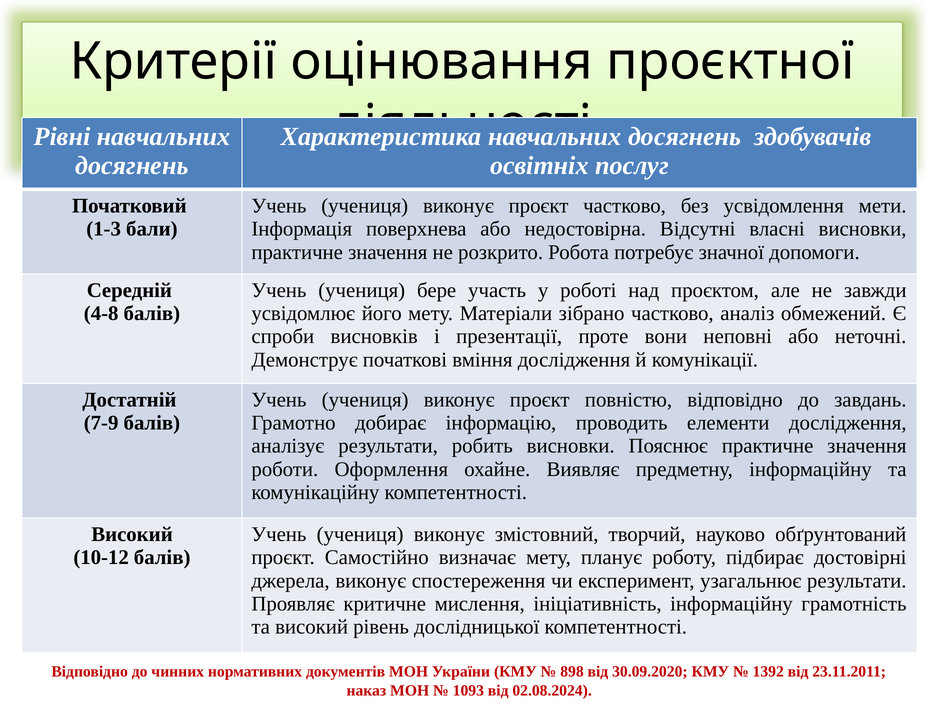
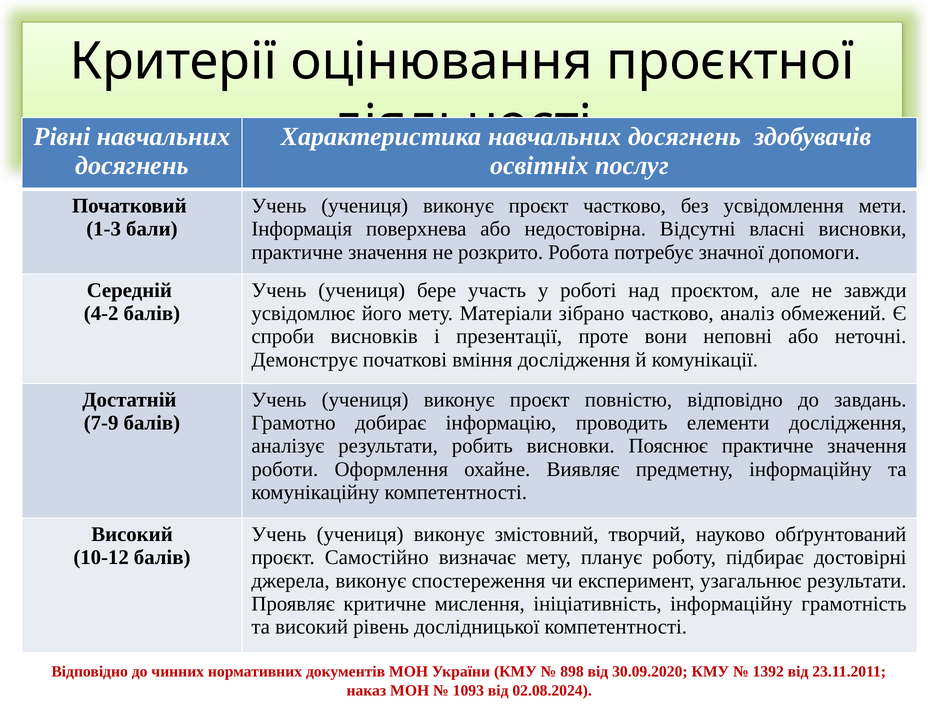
4-8: 4-8 -> 4-2 (101, 314)
